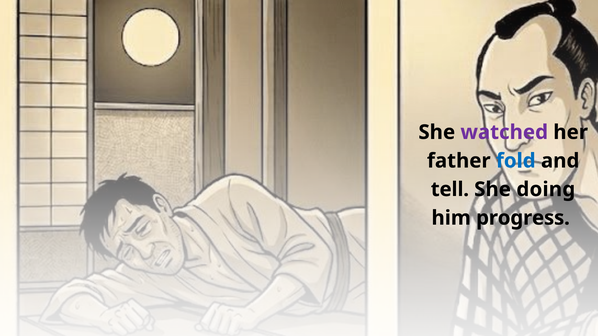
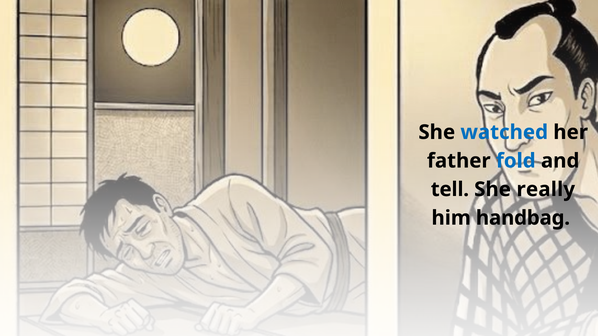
watched colour: purple -> blue (504, 132)
doing: doing -> really (546, 190)
progress: progress -> handbag (523, 218)
